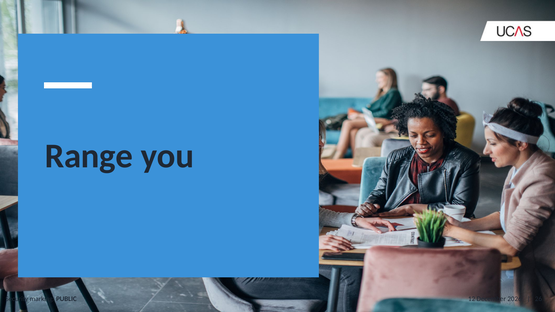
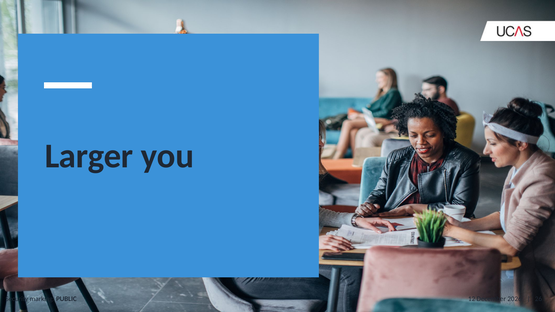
Range: Range -> Larger (89, 156)
